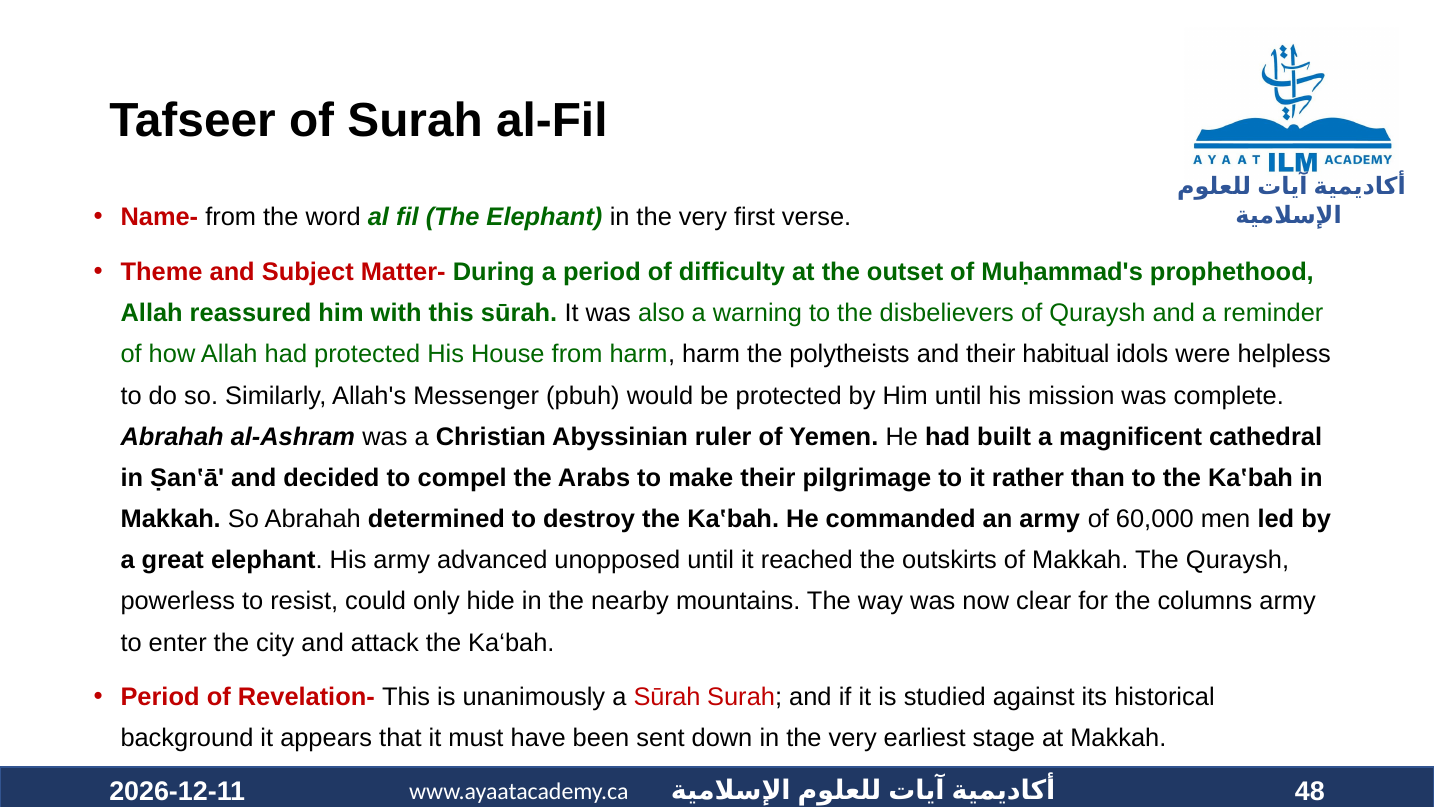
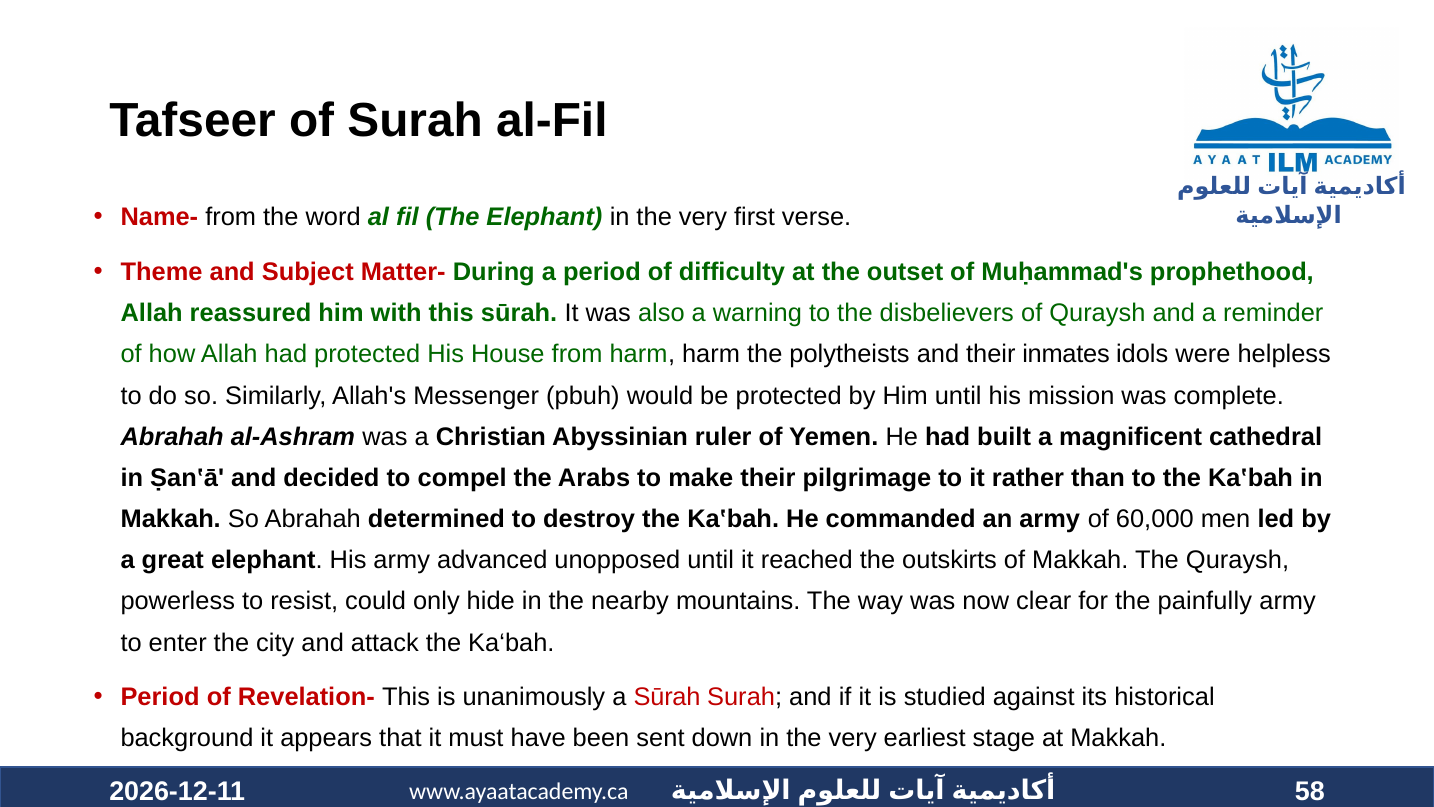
habitual: habitual -> inmates (1066, 354)
columns: columns -> painfully (1205, 601)
48: 48 -> 58 (1310, 791)
